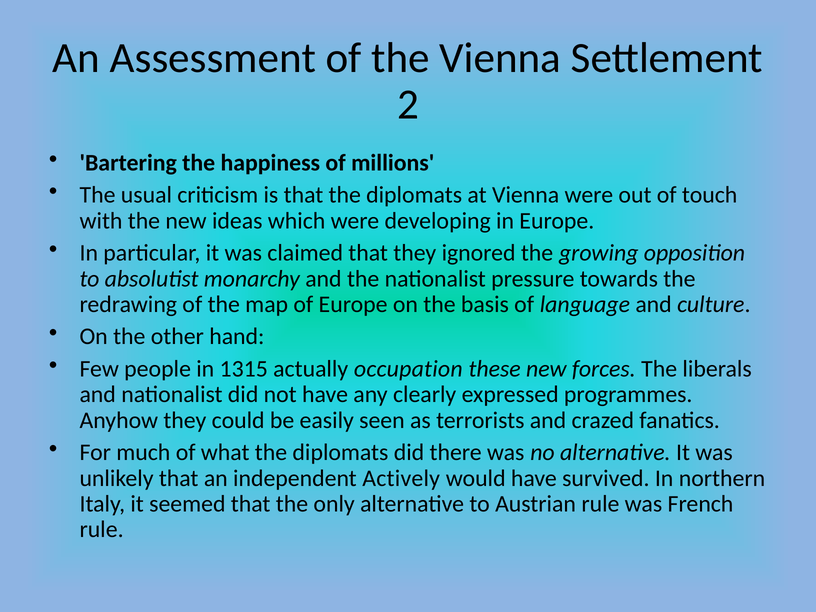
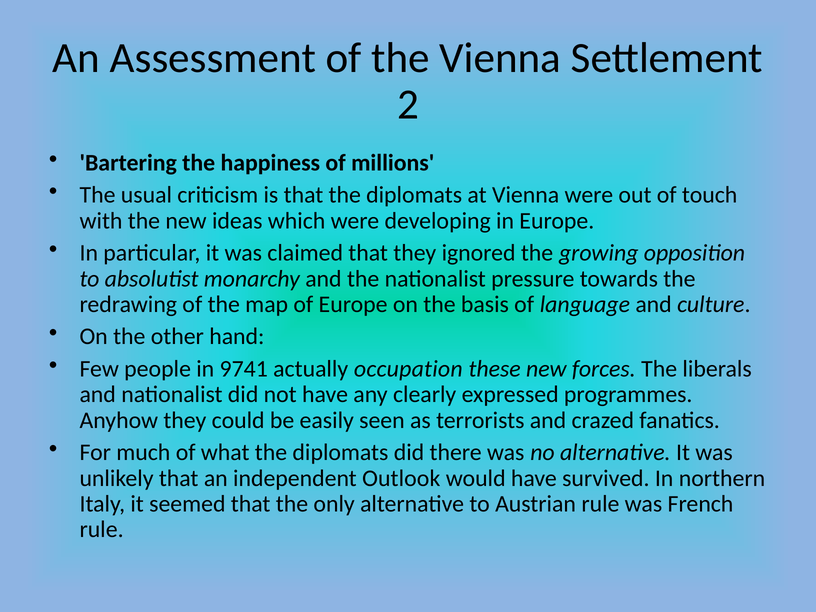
1315: 1315 -> 9741 (244, 369)
Actively: Actively -> Outlook (401, 478)
